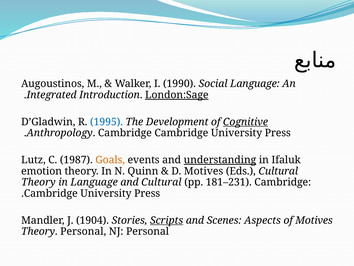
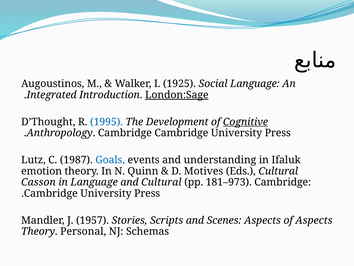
1990: 1990 -> 1925 (179, 84)
D’Gladwin: D’Gladwin -> D’Thought (48, 122)
Goals colour: orange -> blue (110, 160)
understanding underline: present -> none (220, 160)
Theory: Theory -> Casson (38, 182)
181–231: 181–231 -> 181–973 (229, 182)
1904: 1904 -> 1957 (92, 220)
Scripts underline: present -> none (167, 220)
of Motives: Motives -> Aspects (314, 220)
NJ Personal: Personal -> Schemas (148, 231)
